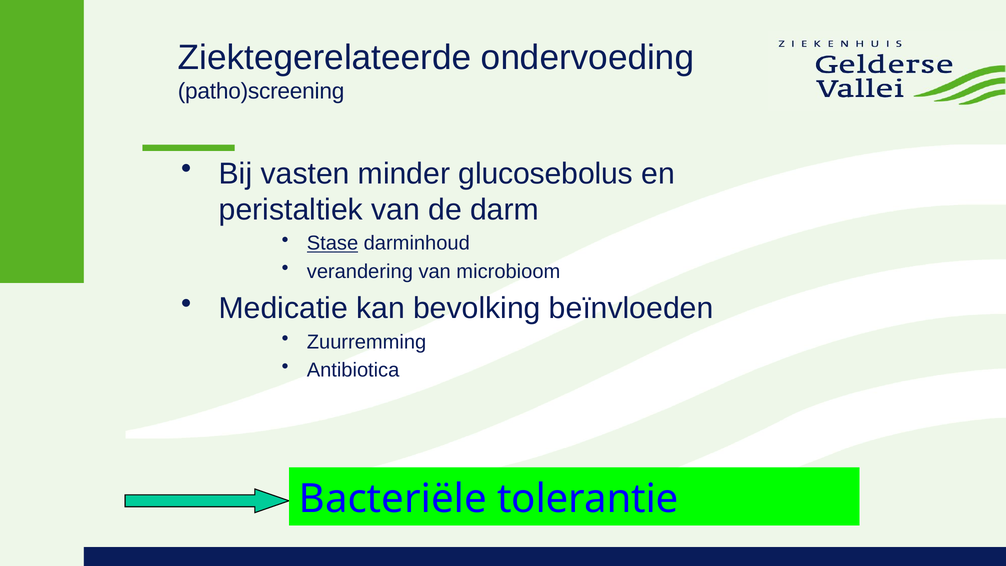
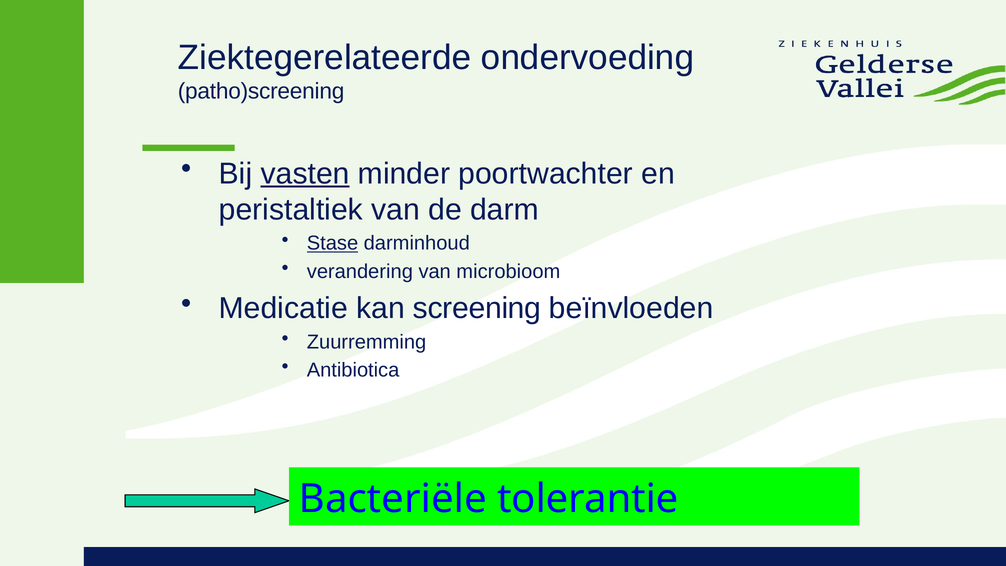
vasten underline: none -> present (305, 174)
glucosebolus: glucosebolus -> poortwachter (546, 174)
bevolking: bevolking -> screening (477, 308)
